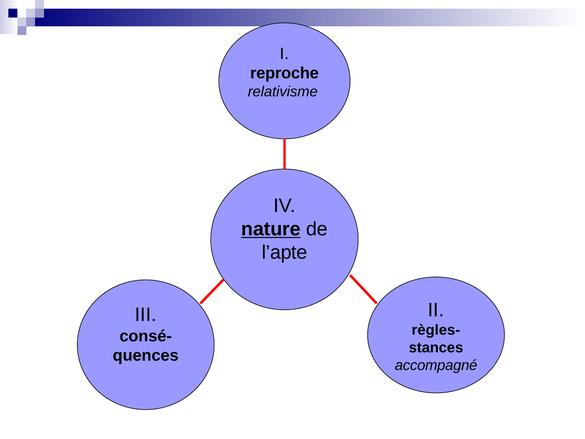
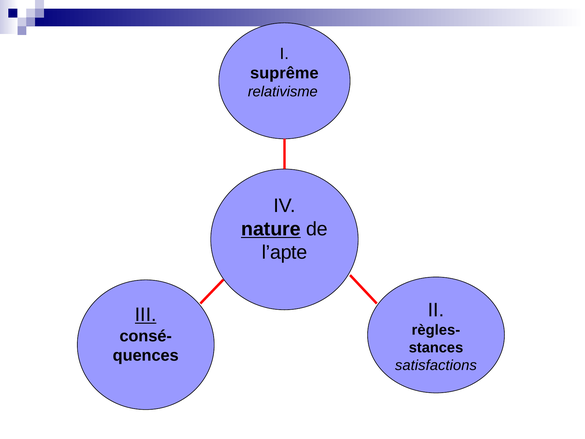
reproche: reproche -> suprême (284, 73)
III underline: none -> present (146, 315)
accompagné: accompagné -> satisfactions (436, 365)
